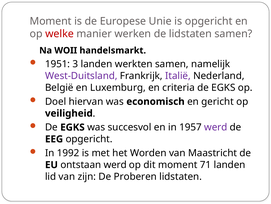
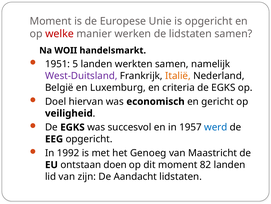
3: 3 -> 5 (75, 64)
Italië colour: purple -> orange (178, 76)
werd colour: purple -> blue (216, 127)
Worden: Worden -> Genoeg (148, 153)
ontstaan werd: werd -> doen (115, 164)
71: 71 -> 82 (206, 164)
Proberen: Proberen -> Aandacht (135, 176)
